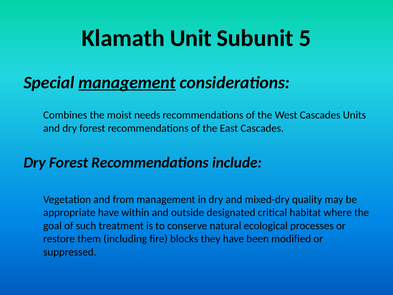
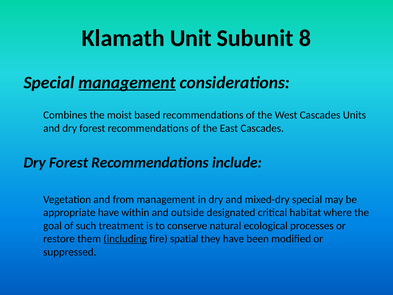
5: 5 -> 8 (305, 38)
needs: needs -> based (147, 115)
mixed-dry quality: quality -> special (307, 199)
including underline: none -> present (125, 239)
blocks: blocks -> spatial (184, 239)
